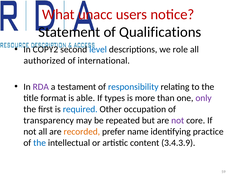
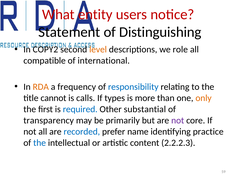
unacc: unacc -> entity (95, 14)
Qualifications: Qualifications -> Distinguishing (160, 32)
level colour: blue -> orange (98, 49)
authorized: authorized -> compatible (45, 61)
RDA colour: purple -> orange (41, 87)
testament: testament -> frequency (77, 87)
format: format -> cannot (53, 98)
able: able -> calls (86, 98)
only colour: purple -> orange (204, 98)
occupation: occupation -> substantial (145, 109)
repeated: repeated -> primarily (123, 120)
recorded colour: orange -> blue (82, 132)
3.4.3.9: 3.4.3.9 -> 2.2.2.3 (178, 143)
